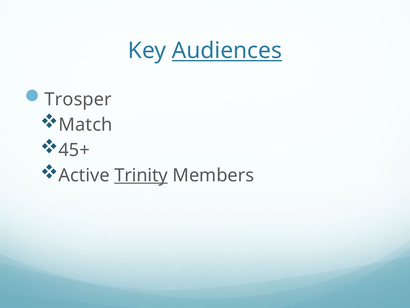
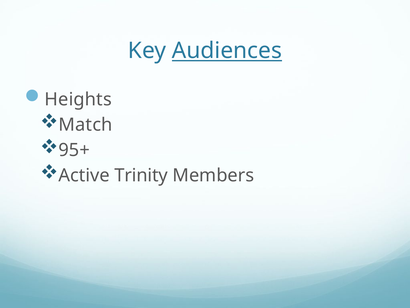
Trosper: Trosper -> Heights (78, 99)
45+: 45+ -> 95+ (74, 150)
Trinity underline: present -> none (141, 175)
